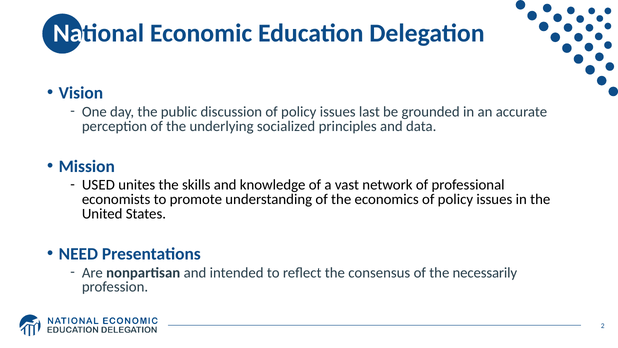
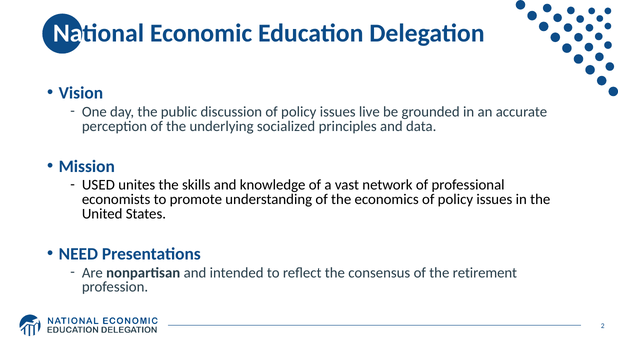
last: last -> live (369, 112)
necessarily: necessarily -> retirement (485, 272)
